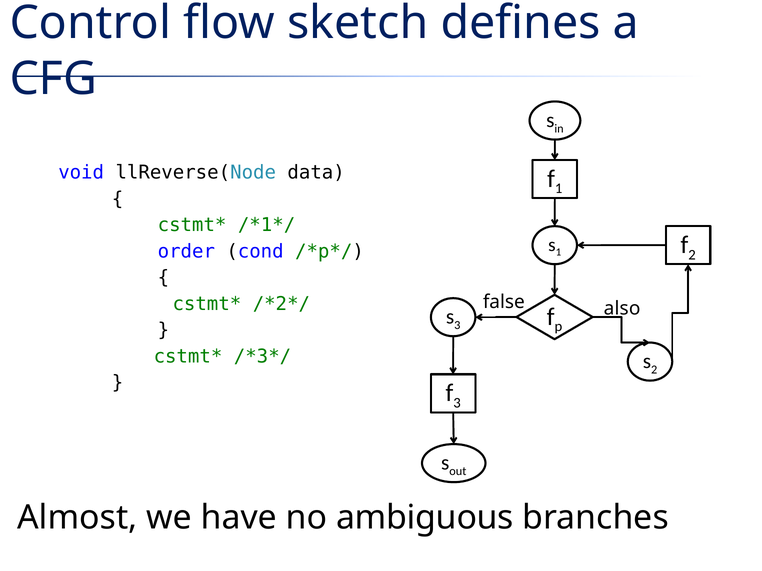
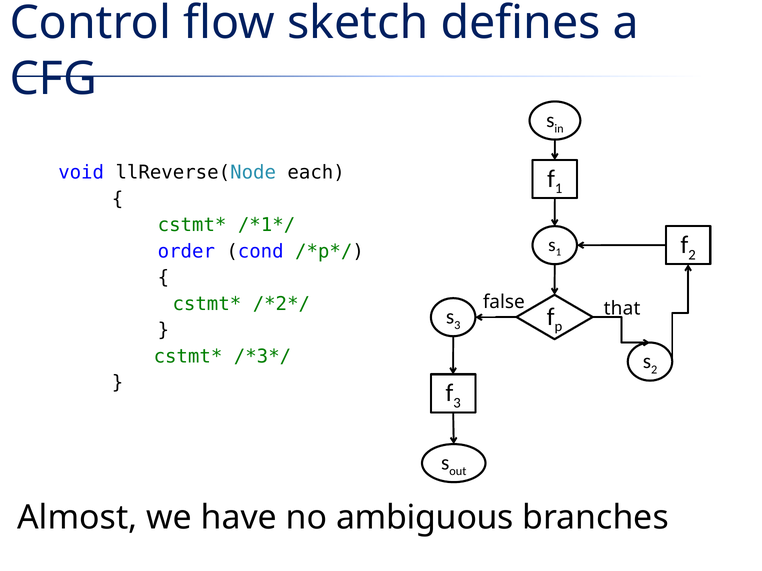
data: data -> each (316, 173)
also: also -> that (622, 309)
